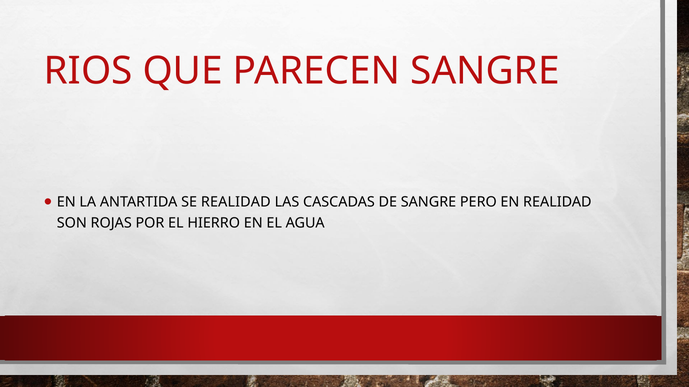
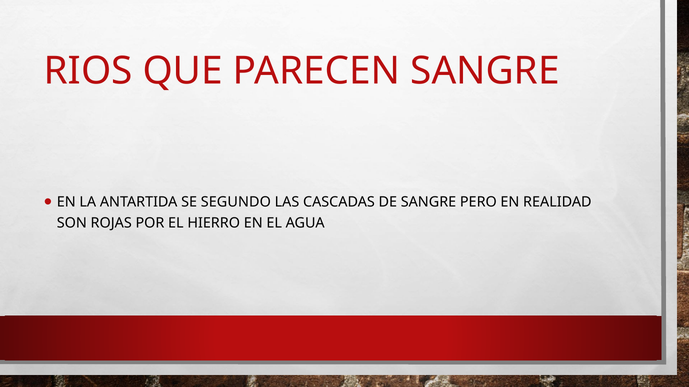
SE REALIDAD: REALIDAD -> SEGUNDO (236, 203)
